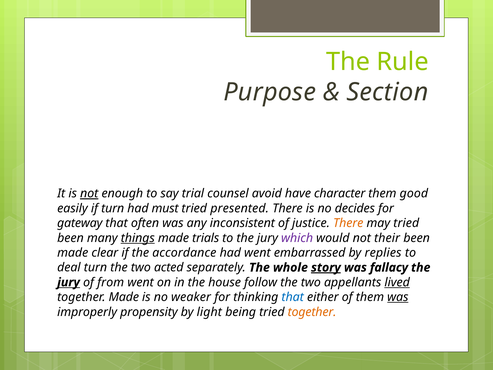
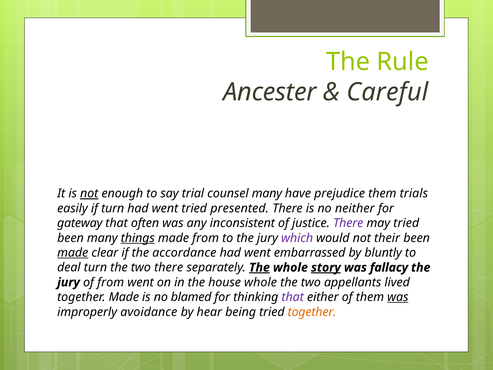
Purpose: Purpose -> Ancester (270, 92)
Section: Section -> Careful (387, 92)
counsel avoid: avoid -> many (267, 193)
character: character -> prejudice (340, 193)
good: good -> trials (414, 193)
must: must -> went (165, 208)
decides: decides -> neither (355, 208)
There colour: orange -> purple (348, 223)
made trials: trials -> from (206, 238)
made underline: none -> present (73, 253)
replies: replies -> bluntly (383, 253)
two acted: acted -> there (169, 267)
The underline: none -> present (259, 267)
jury underline: present -> none (69, 282)
house follow: follow -> whole (261, 282)
lived underline: present -> none (397, 282)
weaker: weaker -> blamed (191, 297)
that colour: blue -> purple (293, 297)
propensity: propensity -> avoidance (149, 312)
light: light -> hear (209, 312)
